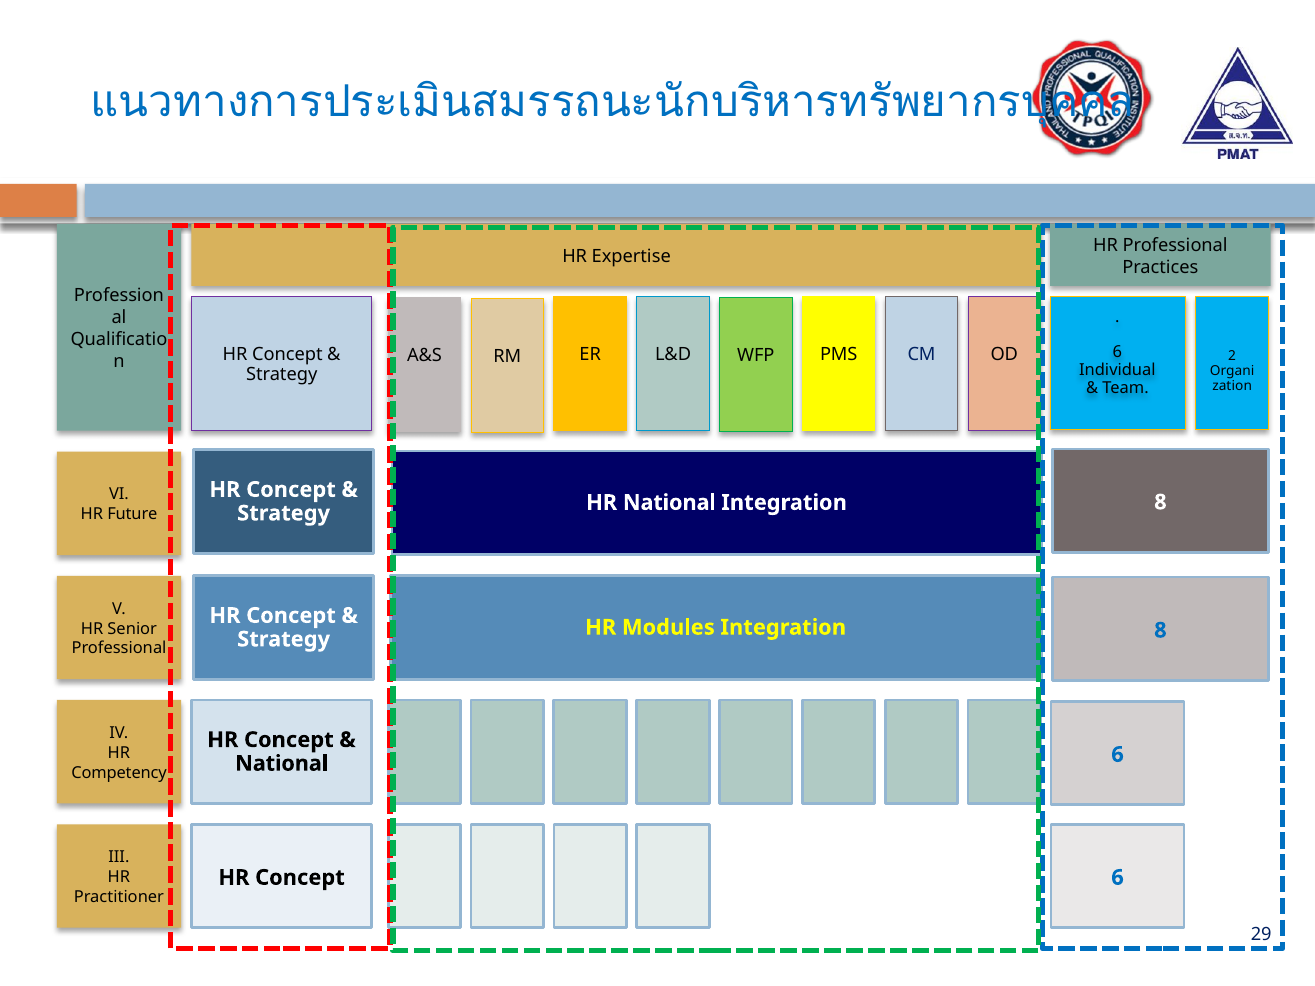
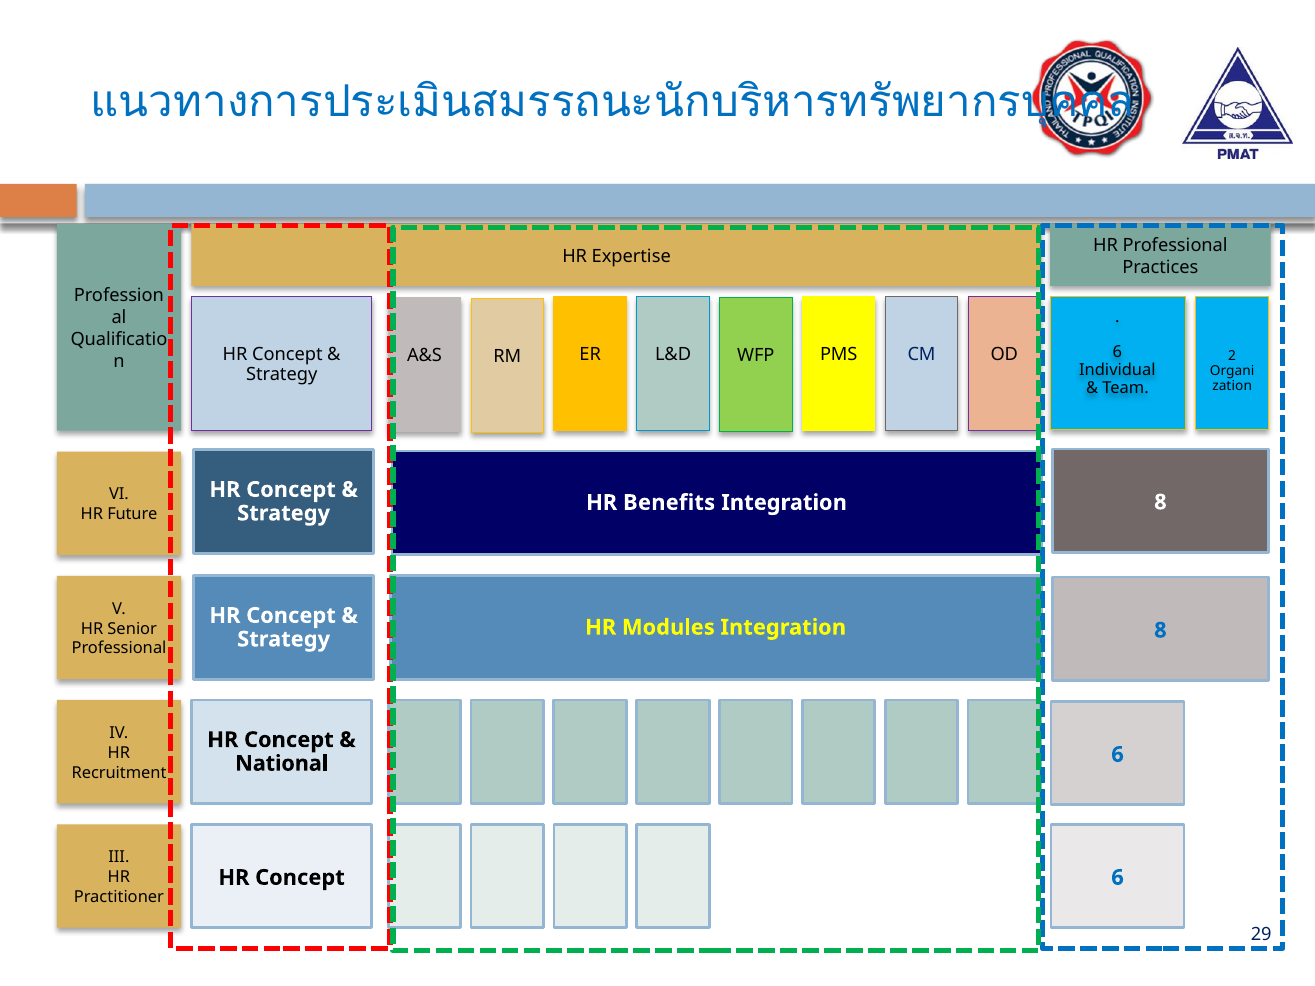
HR National: National -> Benefits (669, 503)
Competency: Competency -> Recruitment (119, 773)
